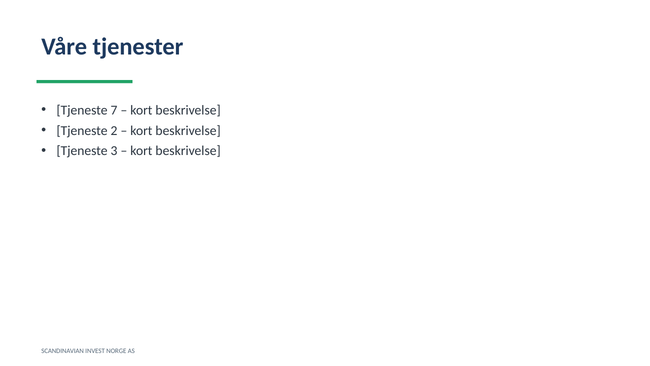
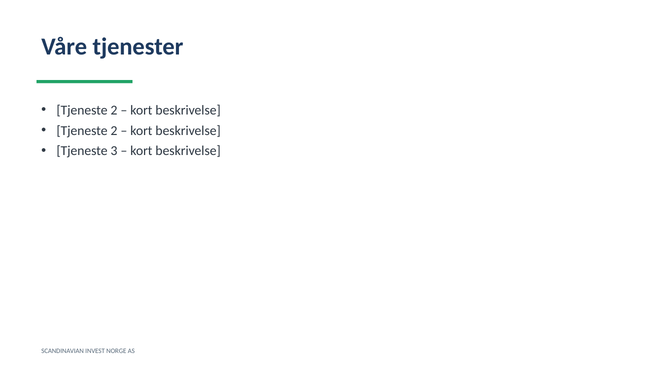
7: 7 -> 2 (114, 110)
